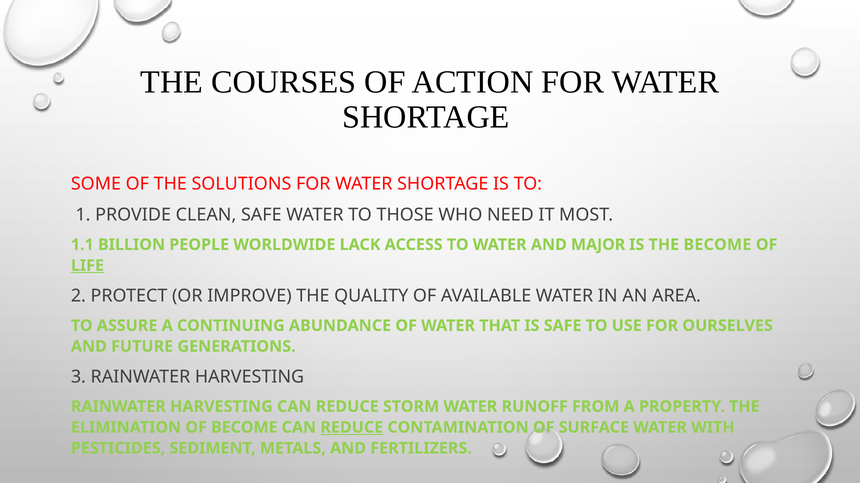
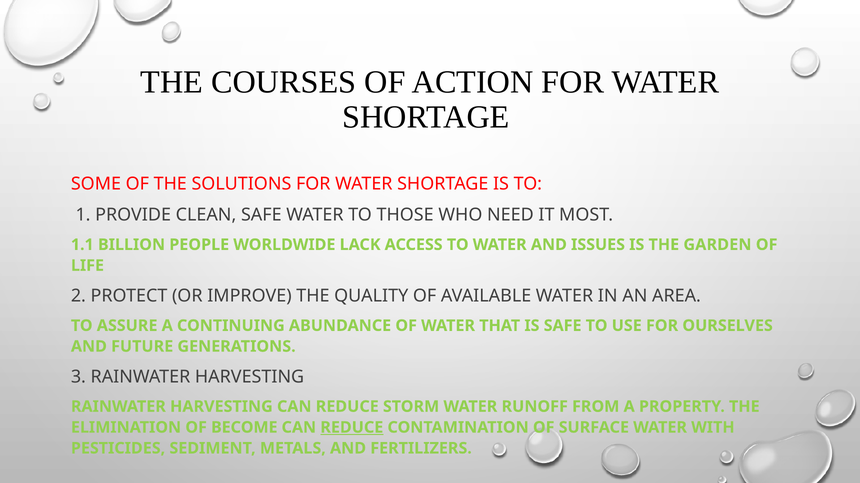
MAJOR: MAJOR -> ISSUES (598, 245)
THE BECOME: BECOME -> GARDEN (717, 245)
LIFE underline: present -> none (87, 266)
